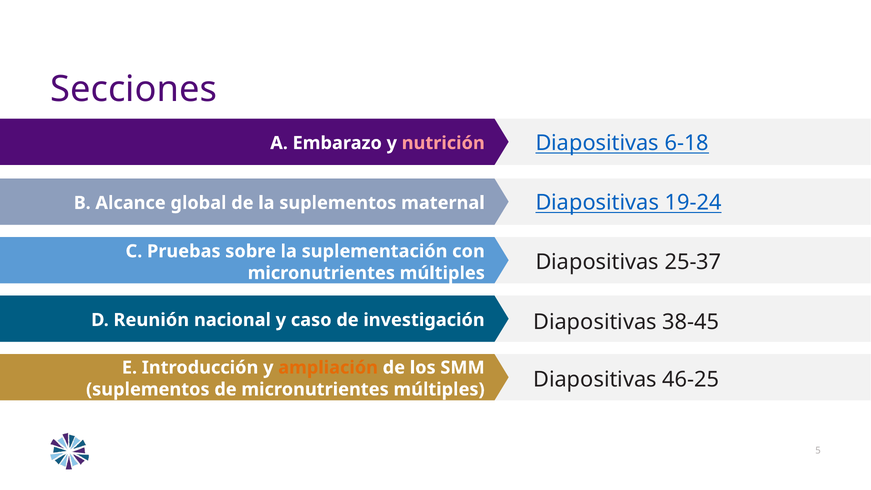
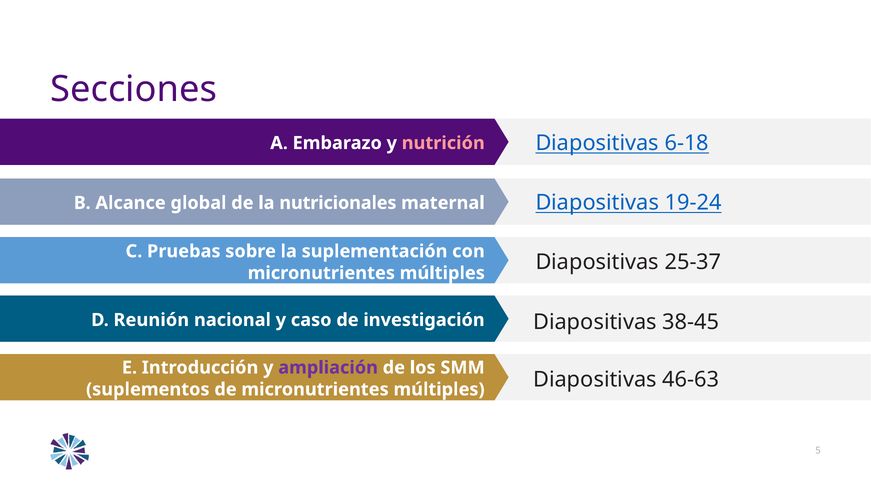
la suplementos: suplementos -> nutricionales (338, 203)
ampliación colour: orange -> purple (328, 368)
46-25: 46-25 -> 46-63 (691, 379)
